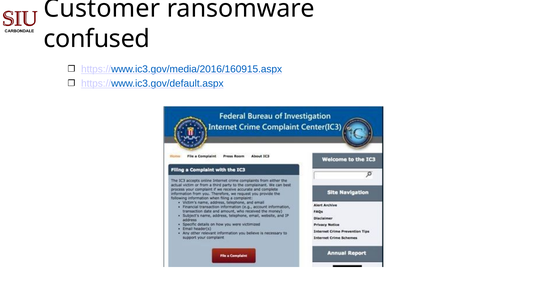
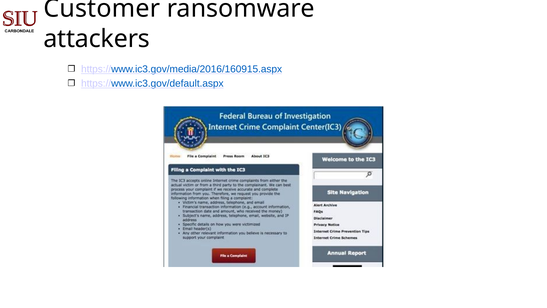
confused: confused -> attackers (97, 39)
